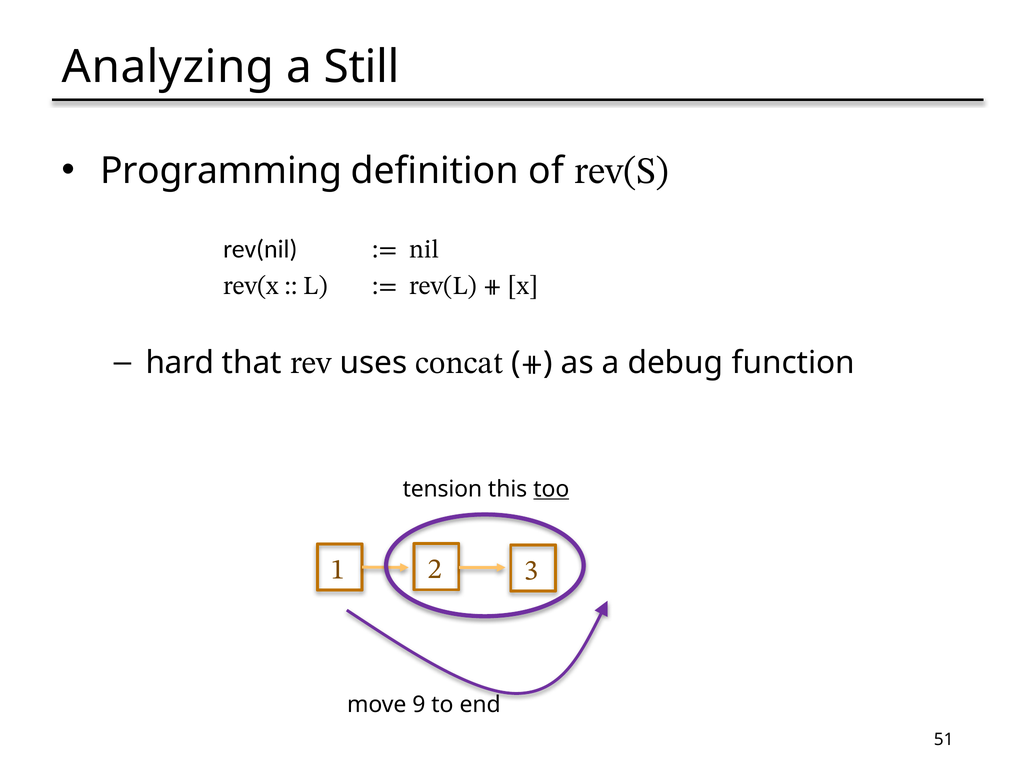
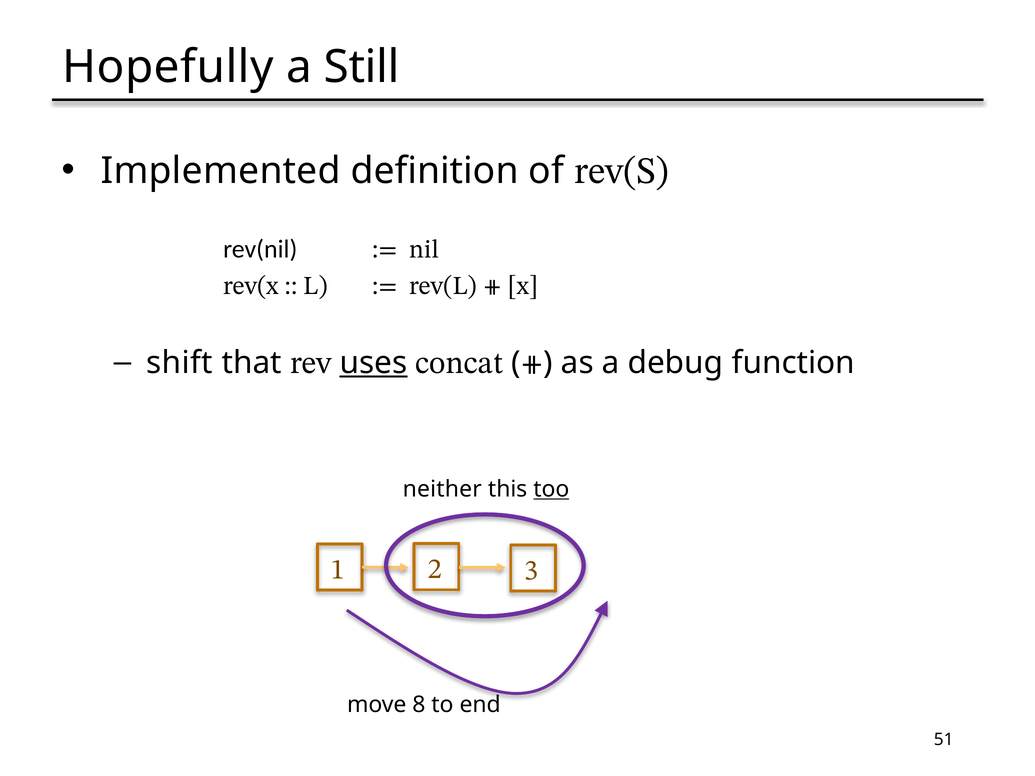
Analyzing: Analyzing -> Hopefully (168, 67)
Programming: Programming -> Implemented (221, 171)
hard: hard -> shift (180, 363)
uses underline: none -> present (374, 363)
tension: tension -> neither (442, 489)
9: 9 -> 8 (419, 705)
